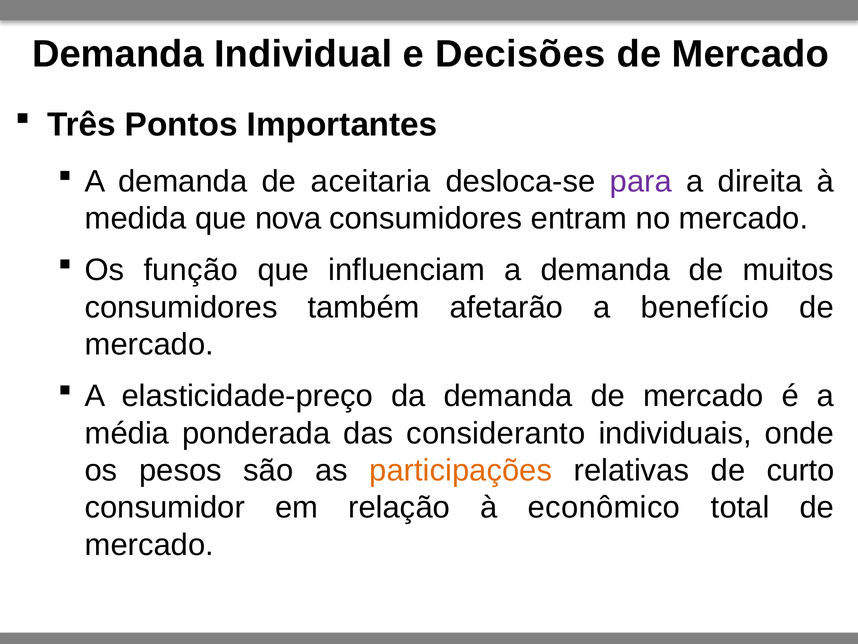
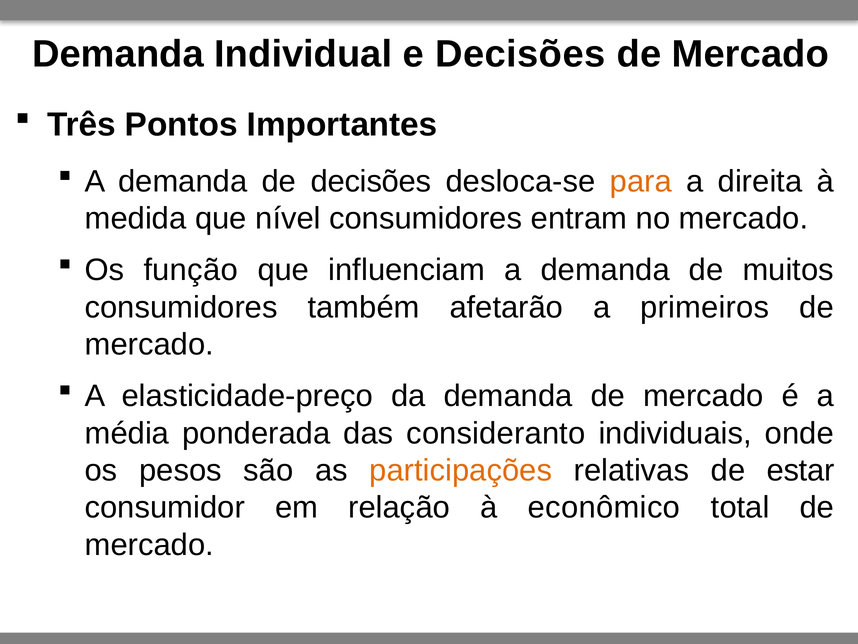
de aceitaria: aceitaria -> decisões (371, 181)
para colour: purple -> orange (641, 181)
nova: nova -> nível (288, 219)
benefício: benefício -> primeiros (705, 307)
curto: curto -> estar (801, 470)
